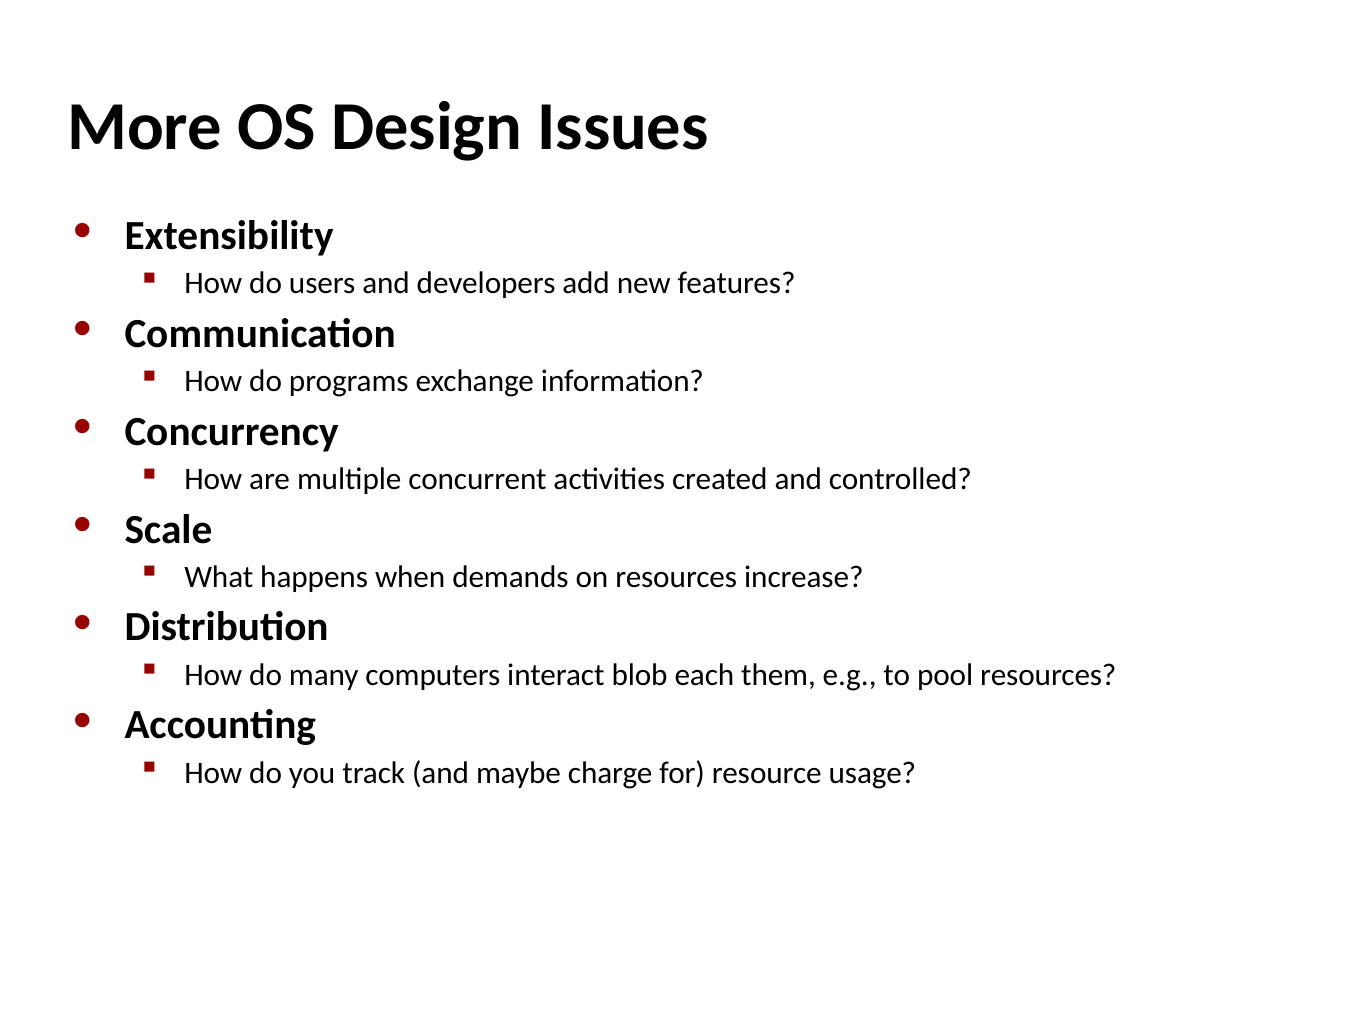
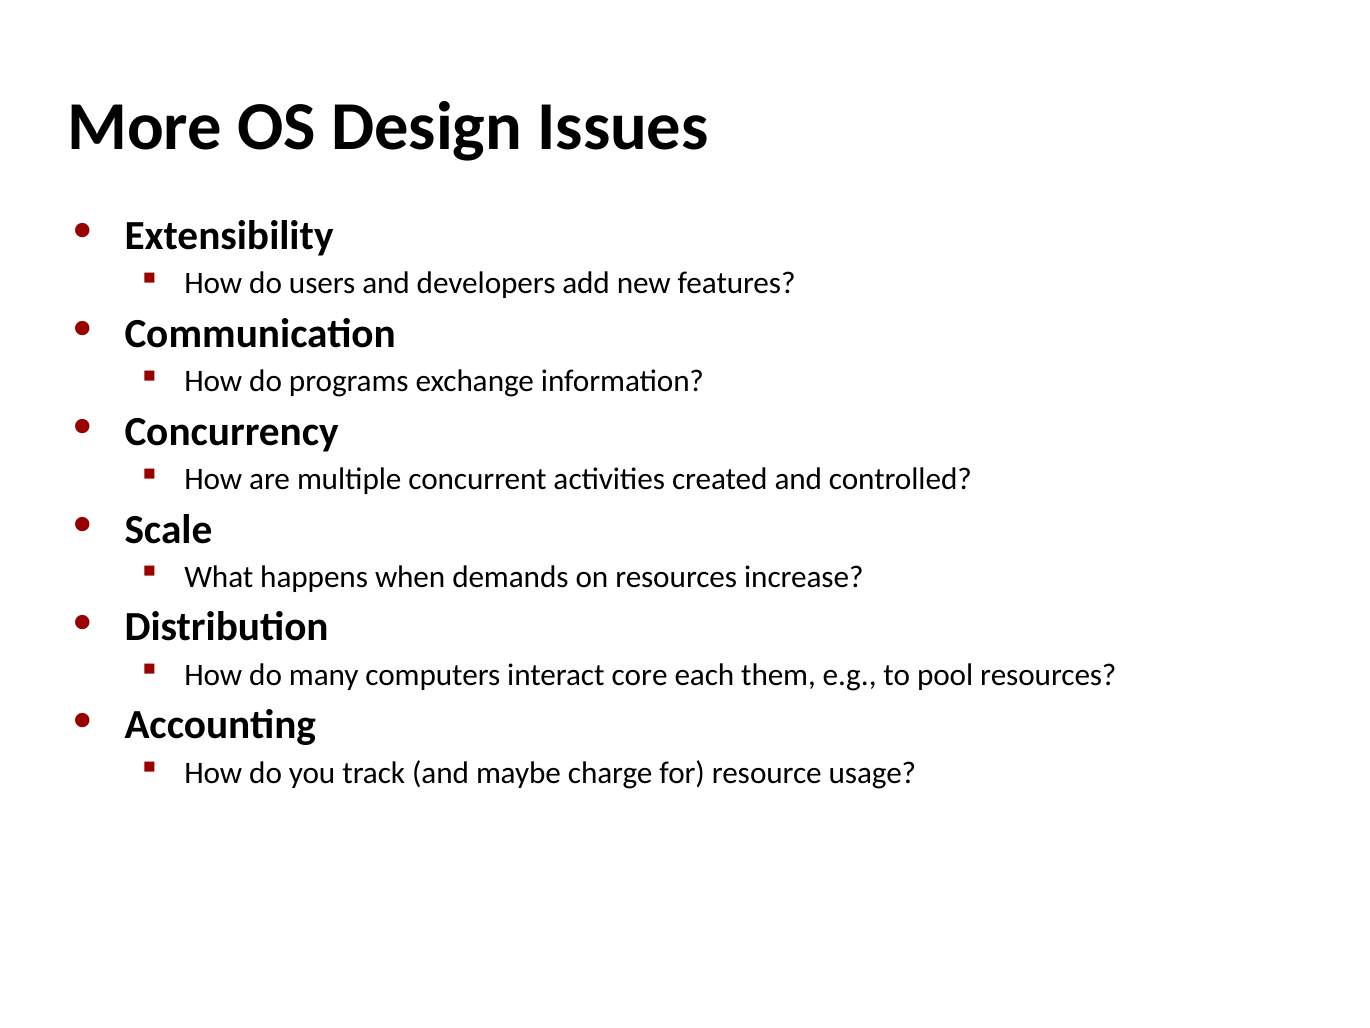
blob: blob -> core (640, 675)
